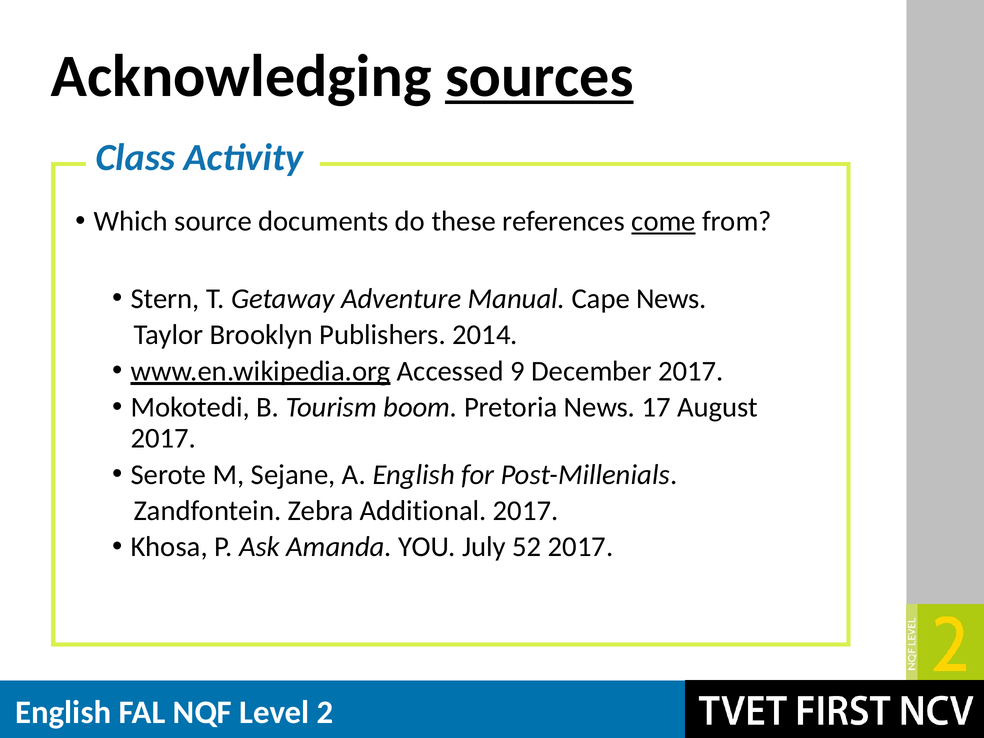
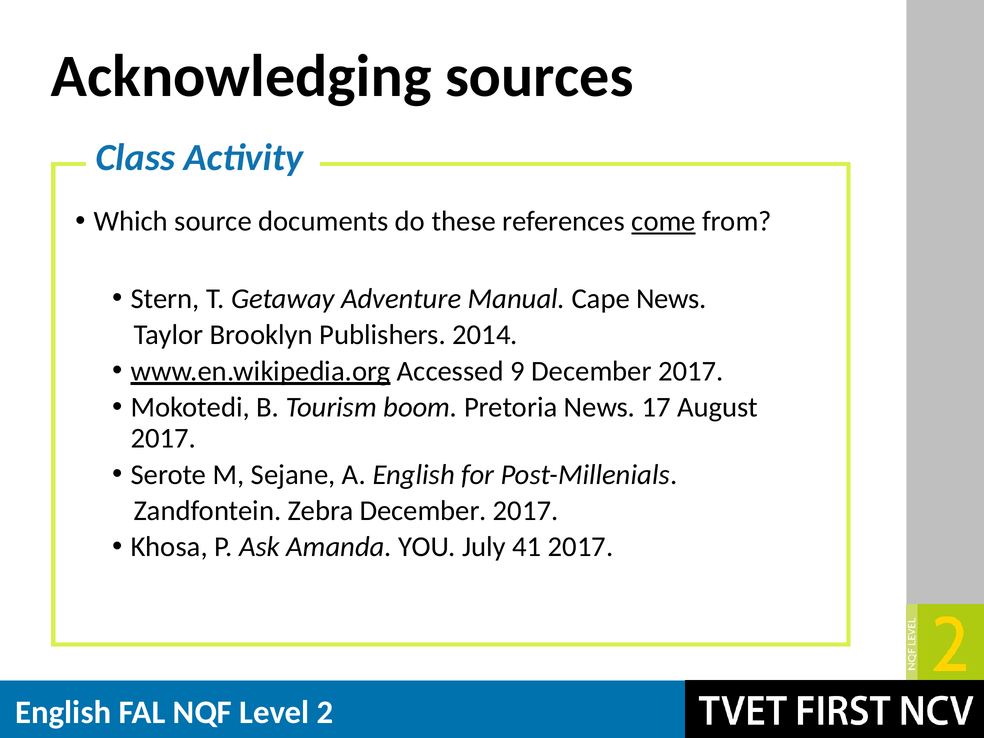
sources underline: present -> none (539, 76)
Zebra Additional: Additional -> December (423, 511)
52: 52 -> 41 (527, 547)
